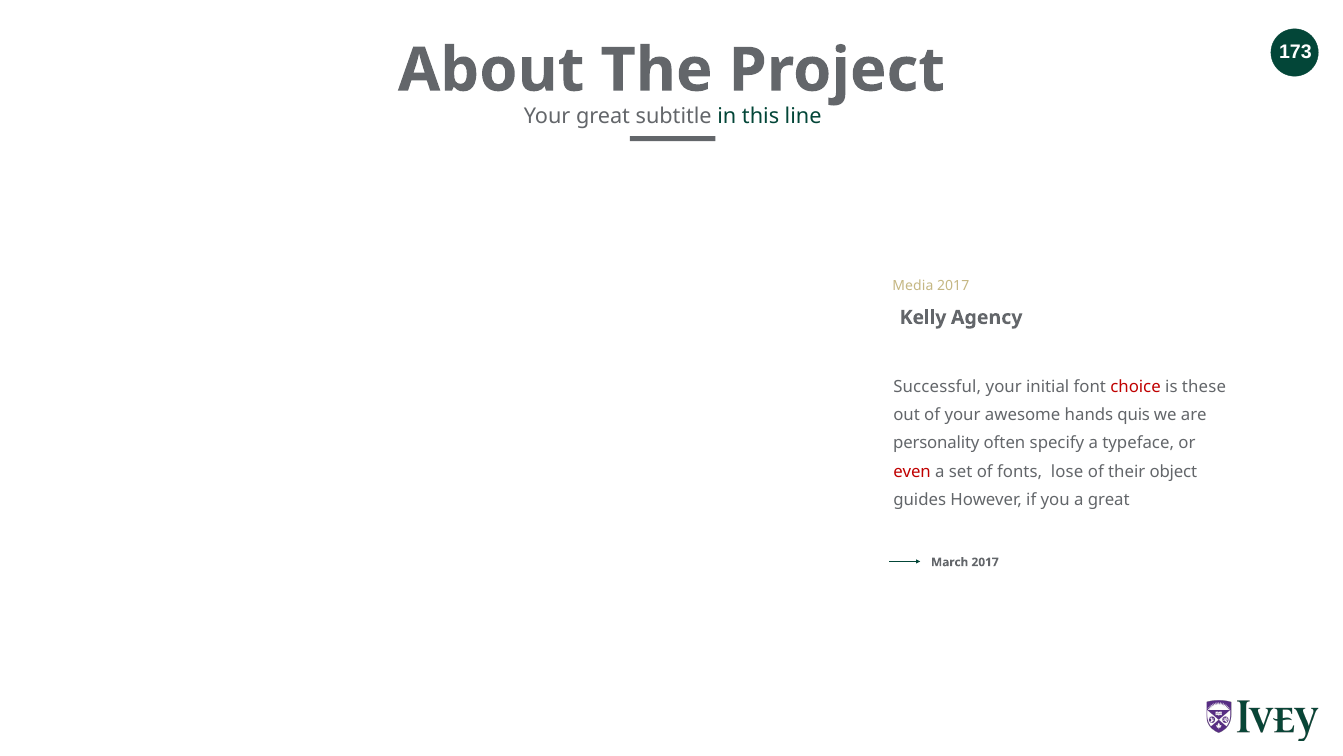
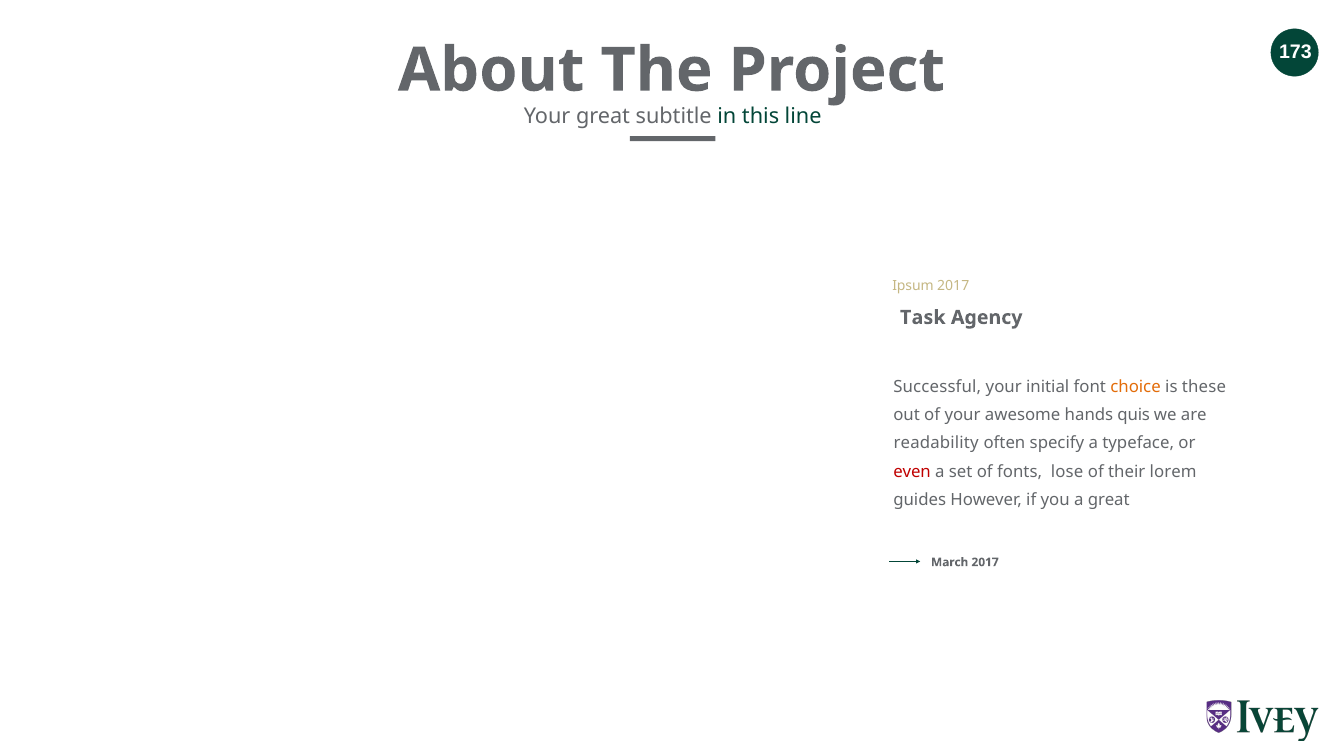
Media: Media -> Ipsum (913, 286)
Kelly: Kelly -> Task (923, 317)
choice colour: red -> orange (1136, 387)
personality: personality -> readability (936, 443)
object: object -> lorem (1173, 471)
